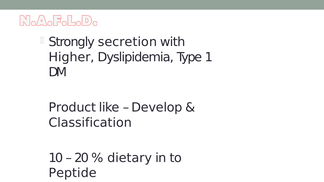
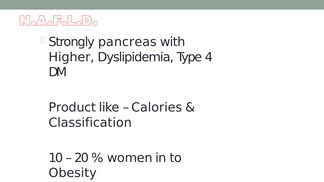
secretion: secretion -> pancreas (127, 42)
1: 1 -> 4 (209, 57)
Develop: Develop -> Calories (157, 108)
dietary: dietary -> women (130, 158)
Peptide: Peptide -> Obesity (73, 173)
